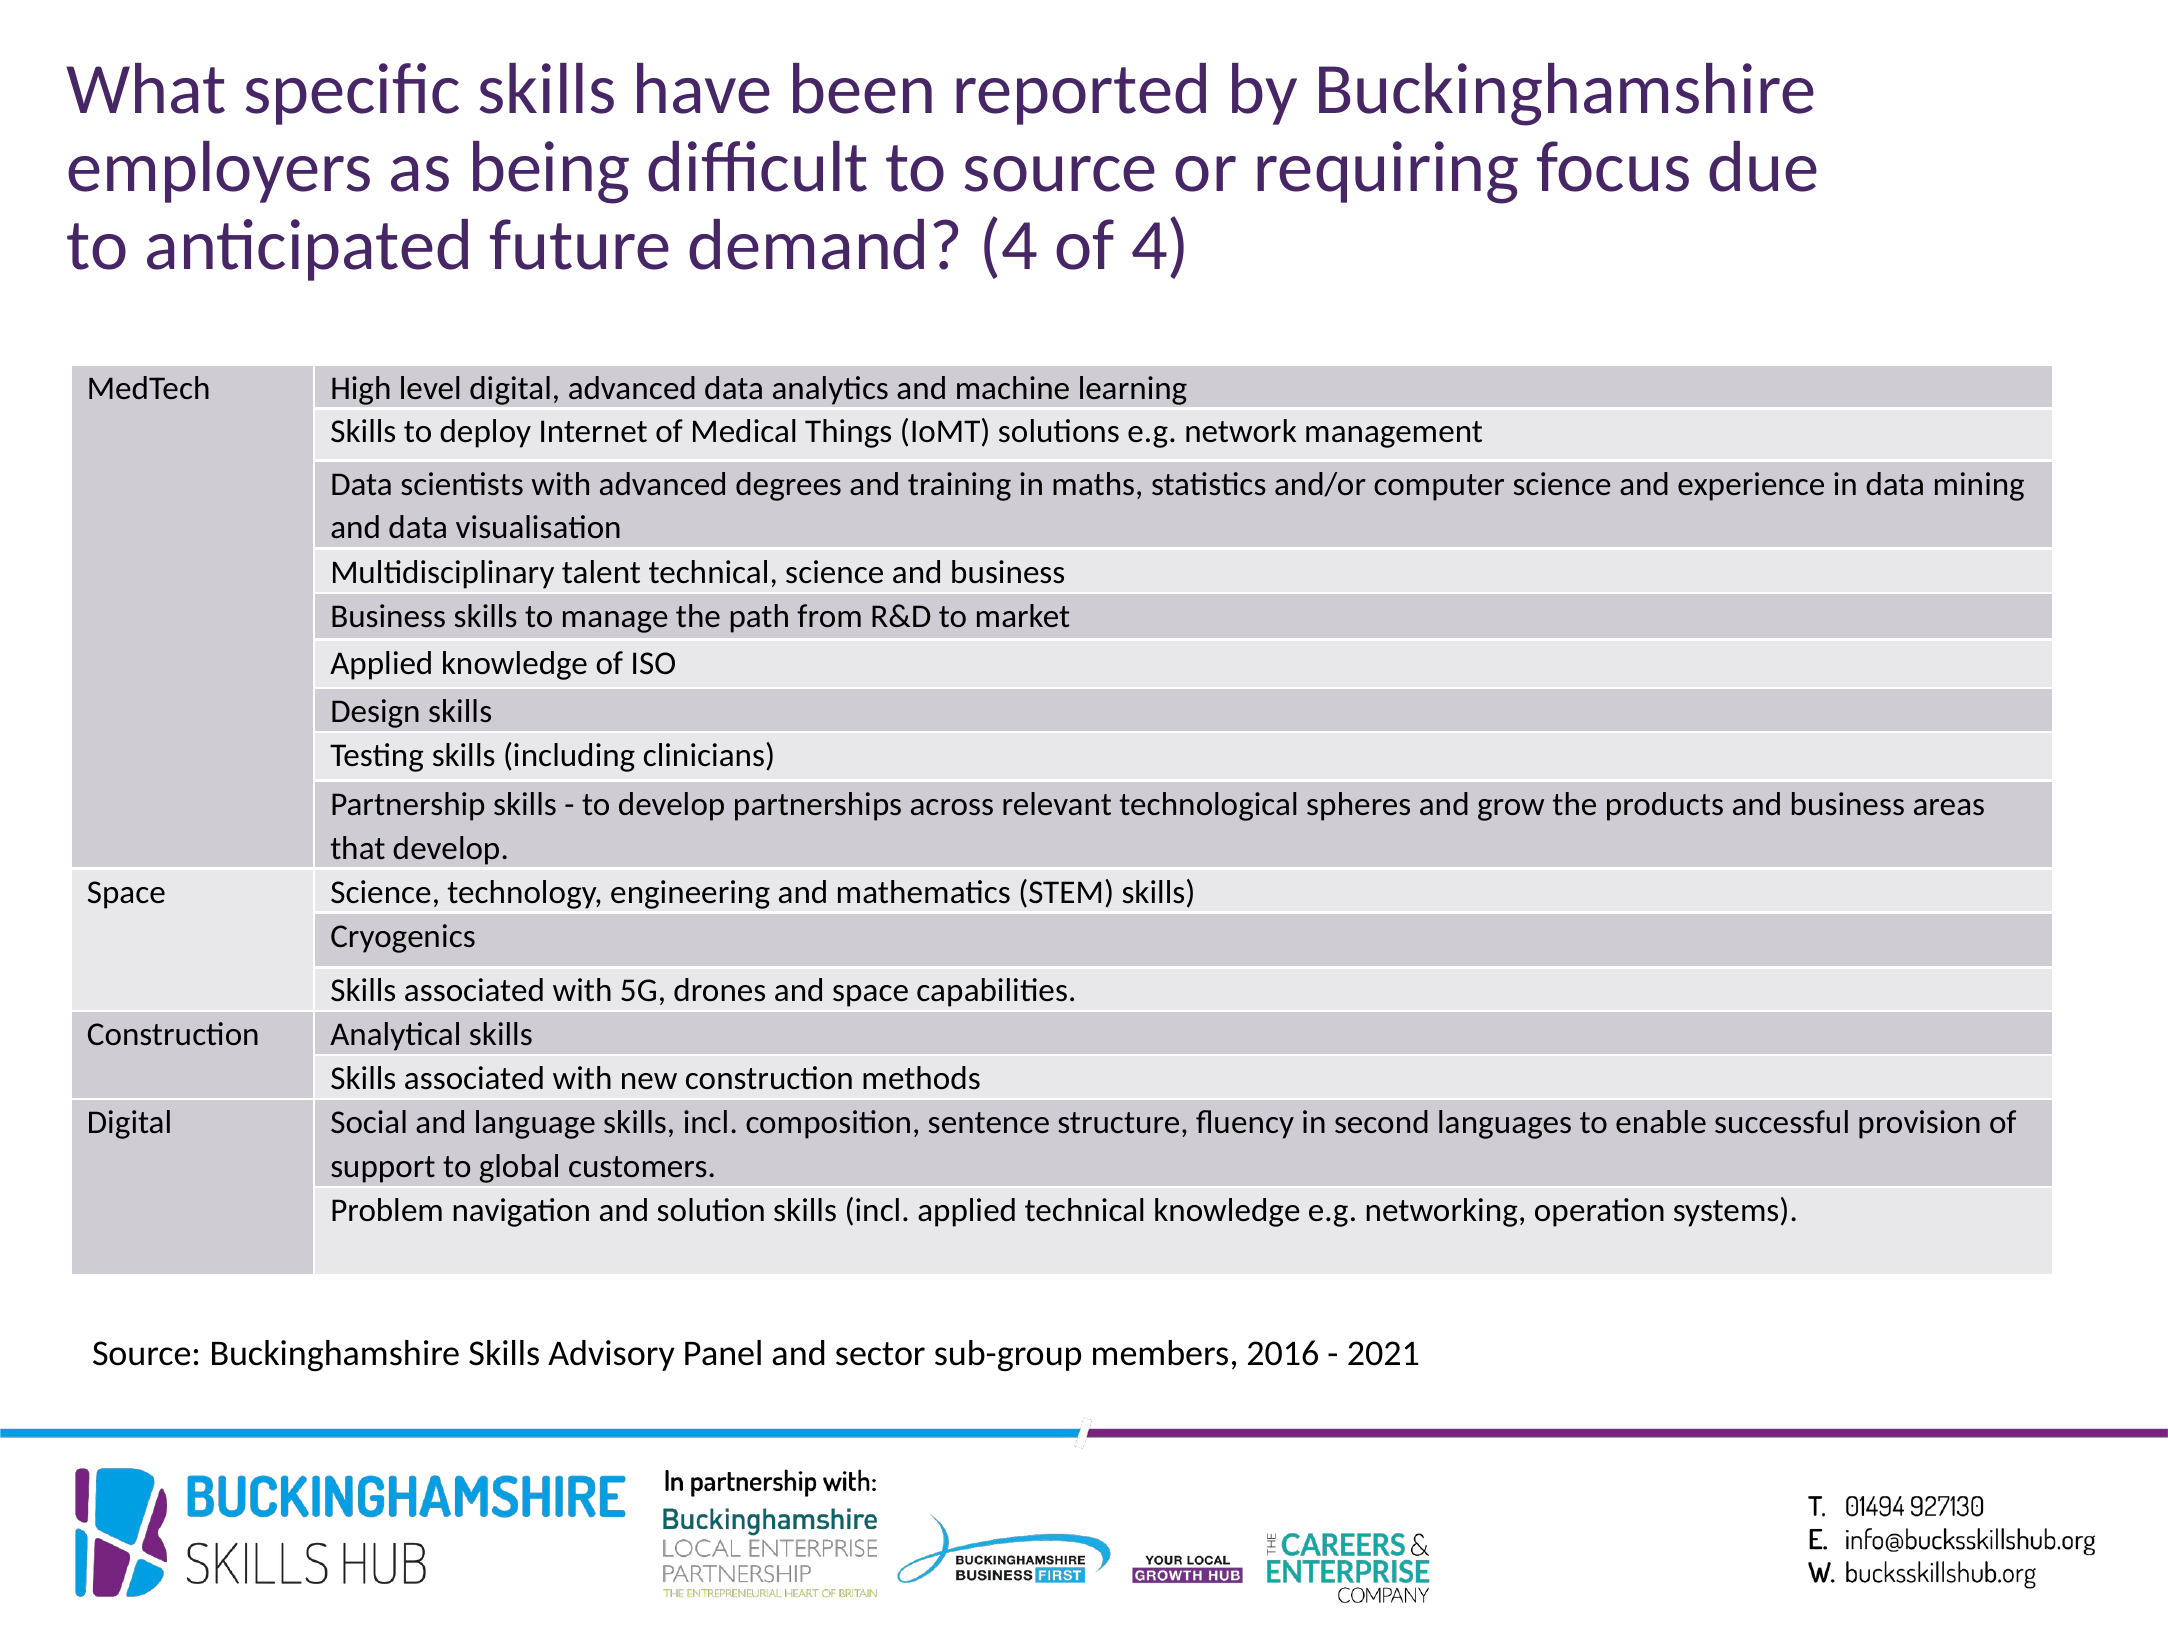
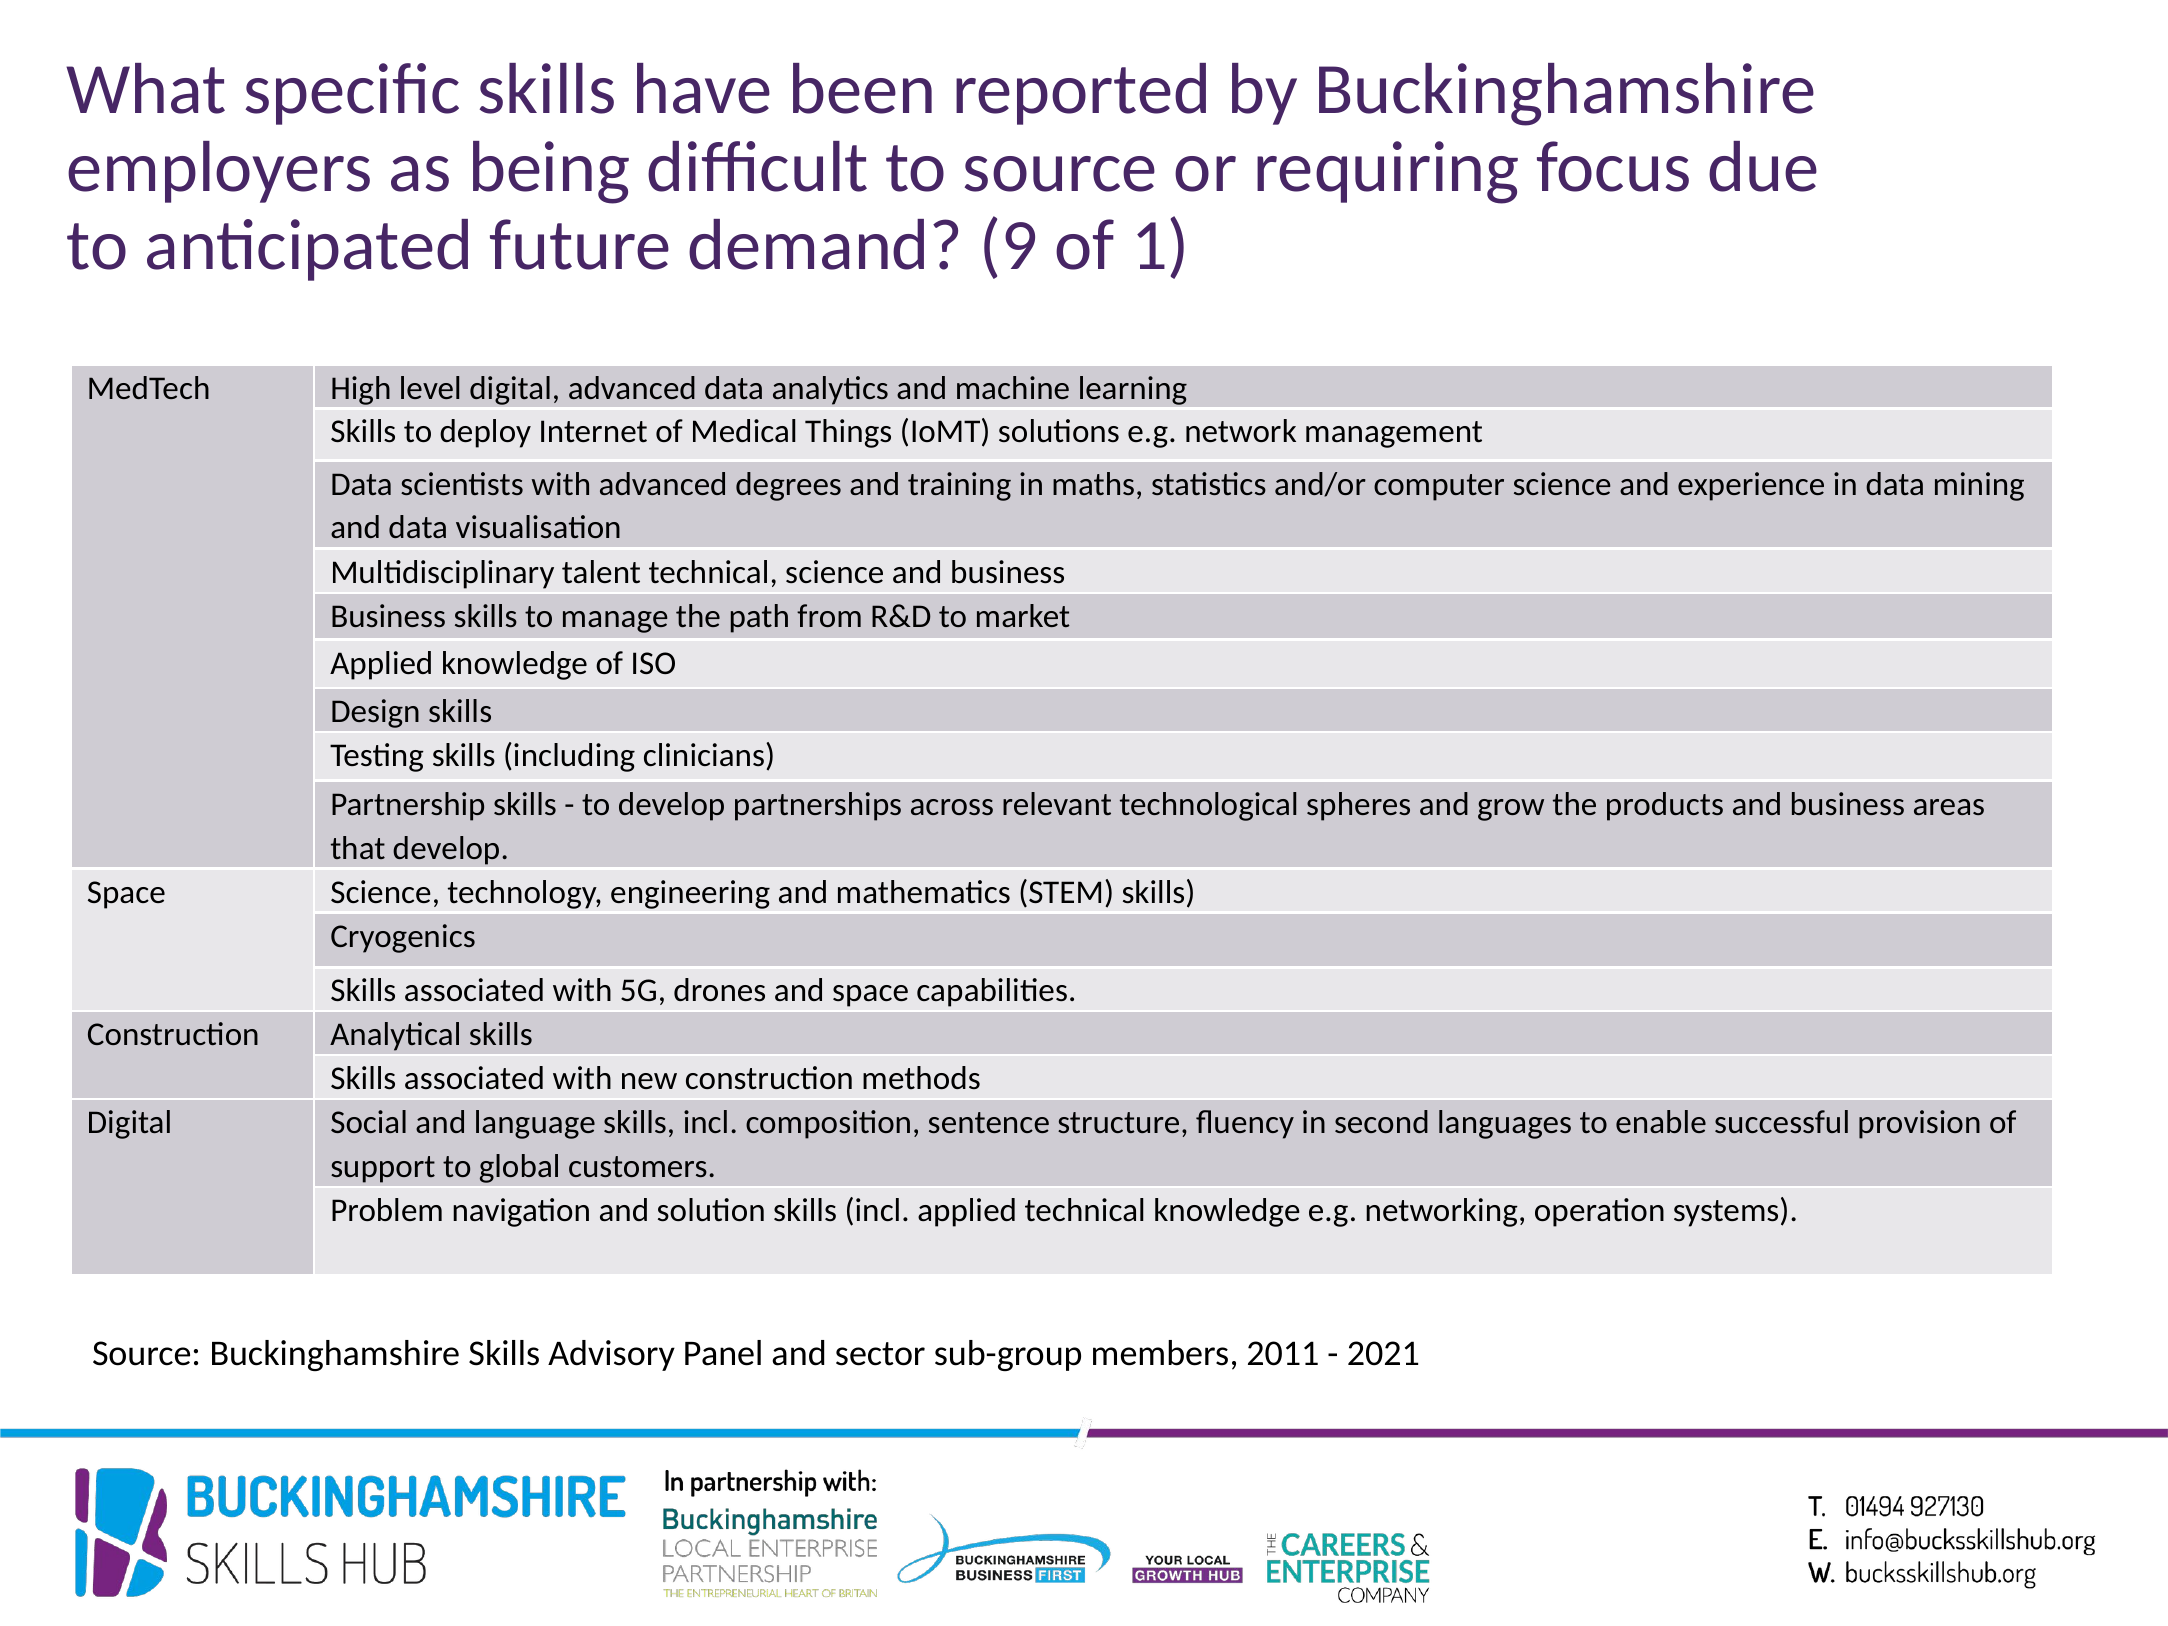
demand 4: 4 -> 9 (1009, 246)
of 4: 4 -> 1 (1160, 246)
2016: 2016 -> 2011 (1283, 1353)
